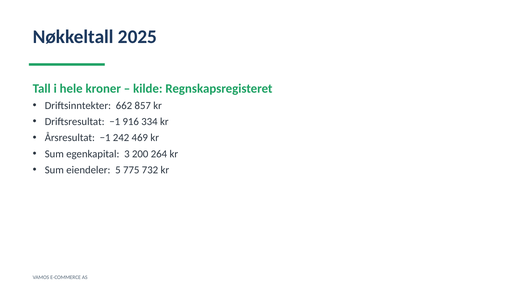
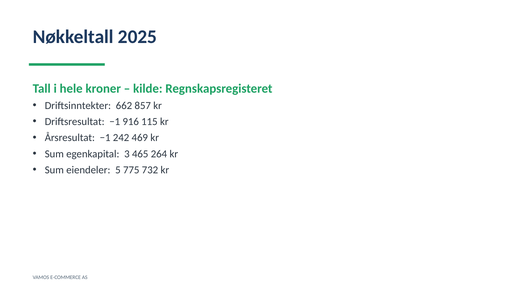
334: 334 -> 115 (149, 122)
200: 200 -> 465 (140, 154)
